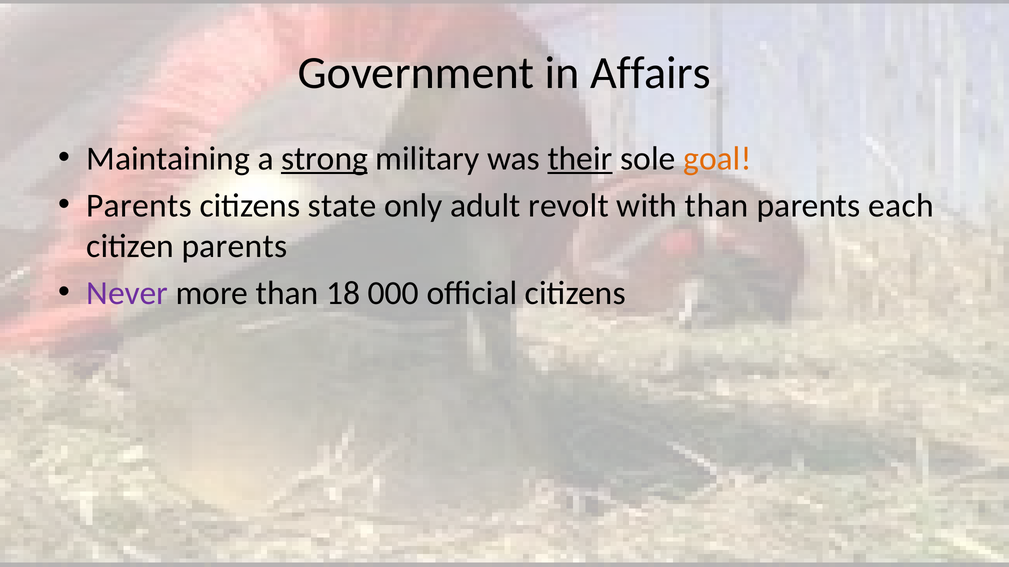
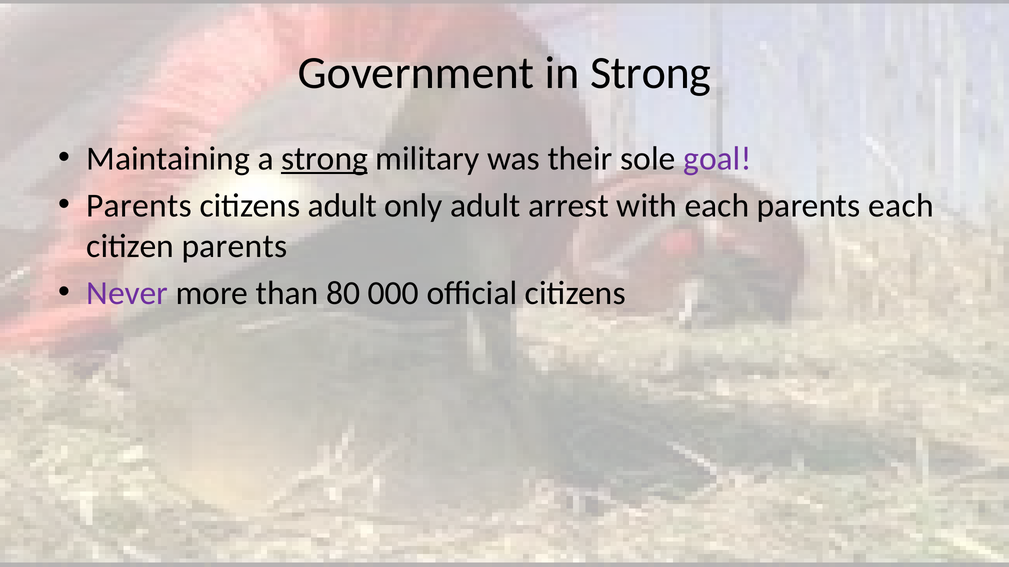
in Affairs: Affairs -> Strong (651, 73)
their underline: present -> none (580, 159)
goal colour: orange -> purple (717, 159)
citizens state: state -> adult (342, 206)
revolt: revolt -> arrest (569, 206)
with than: than -> each (717, 206)
18: 18 -> 80 (343, 293)
